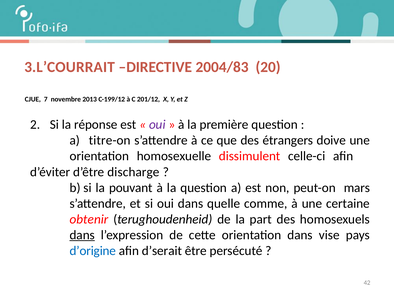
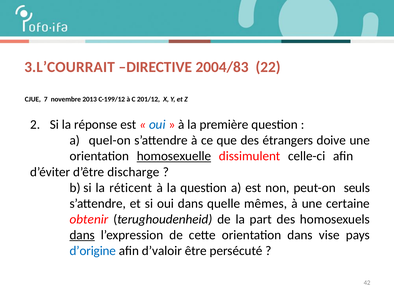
20: 20 -> 22 (268, 67)
oui colour: purple -> blue (157, 124)
titre-on: titre-on -> quel-on (110, 140)
homosexuelle underline: none -> present (174, 156)
pouvant: pouvant -> réticent (131, 187)
mars: mars -> seuls (357, 187)
comme: comme -> mêmes (266, 203)
d’serait: d’serait -> d’valoir (162, 250)
